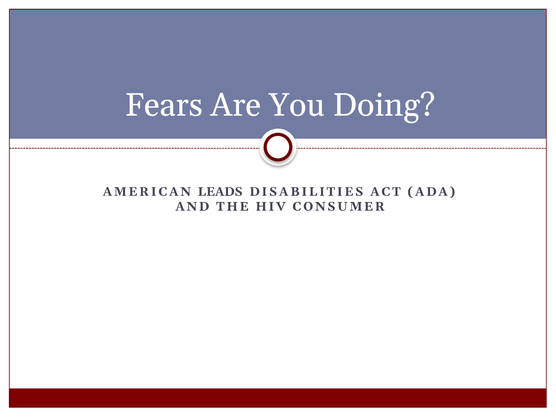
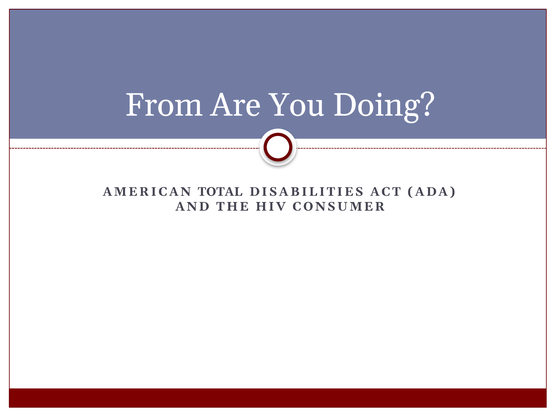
Fears: Fears -> From (164, 105)
LEADS: LEADS -> TOTAL (220, 192)
